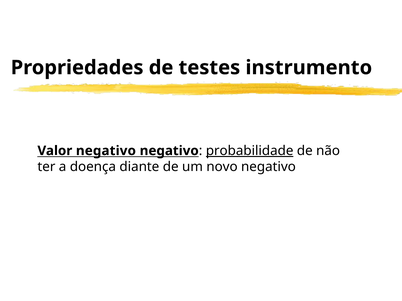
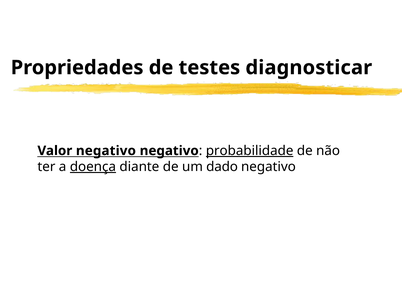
instrumento: instrumento -> diagnosticar (309, 68)
doença underline: none -> present (93, 167)
novo: novo -> dado (222, 167)
